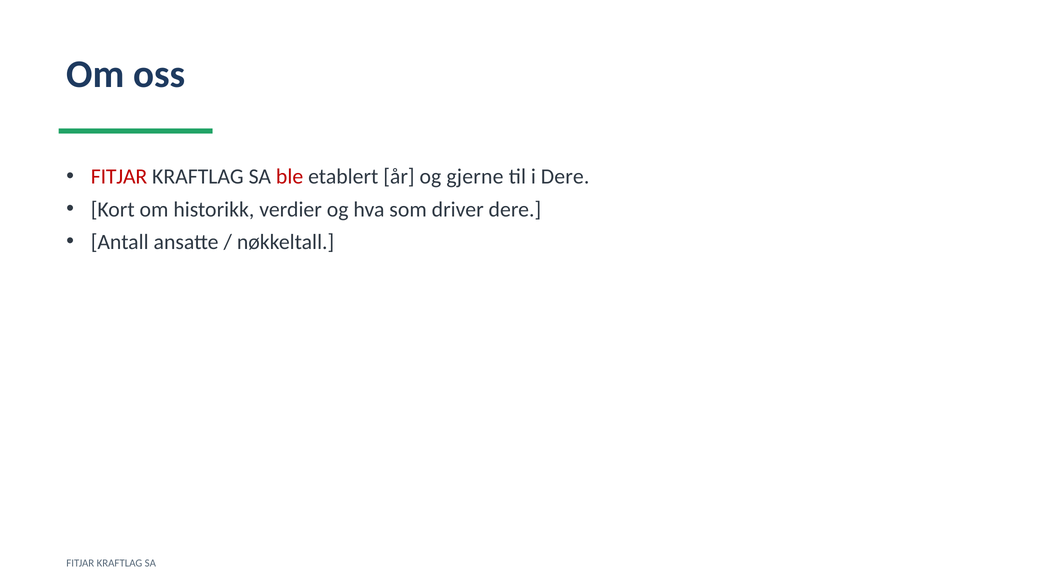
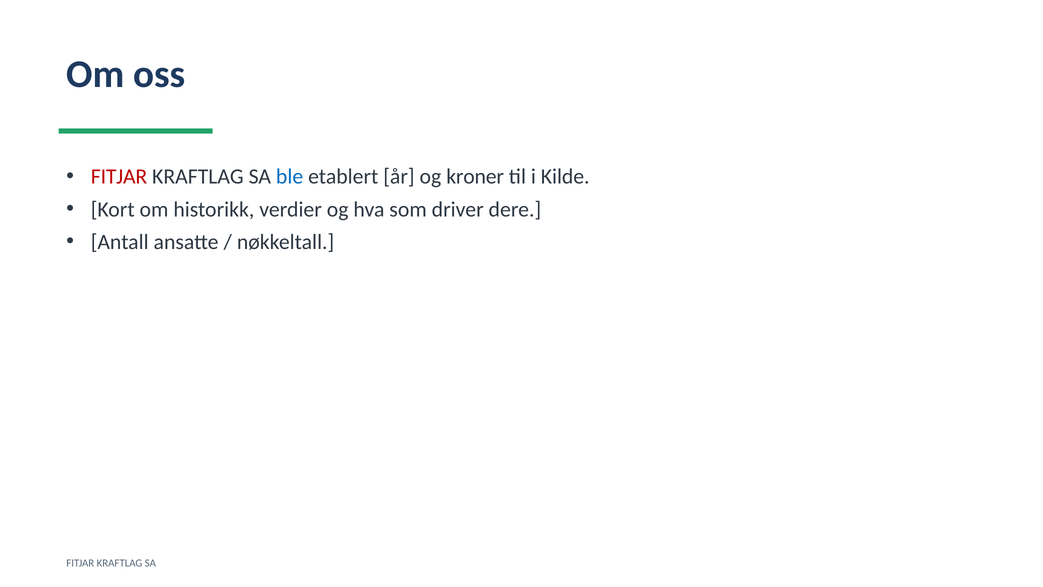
ble colour: red -> blue (290, 177)
gjerne: gjerne -> kroner (475, 177)
i Dere: Dere -> Kilde (565, 177)
